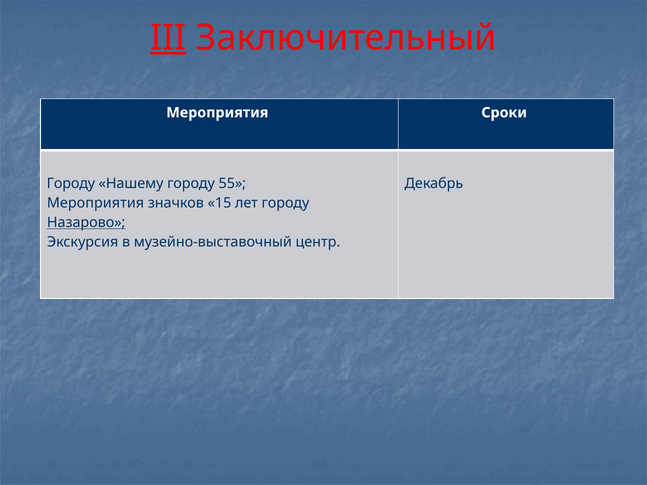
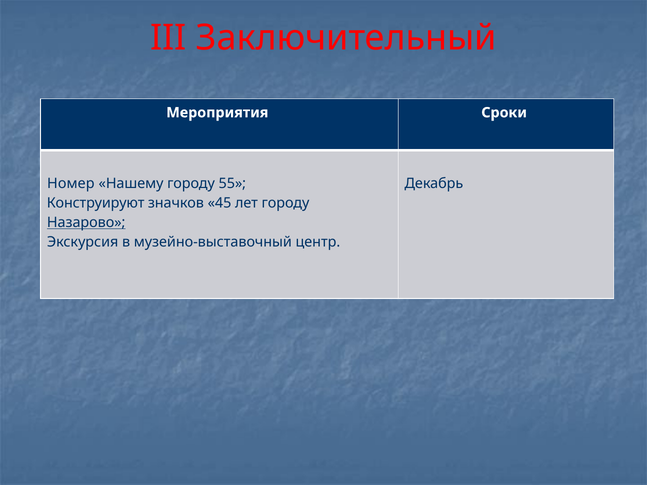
III underline: present -> none (168, 38)
Городу: Городу -> Номер (71, 184)
Мероприятия: Мероприятия -> Конструируют (96, 203)
15: 15 -> 45 (220, 203)
